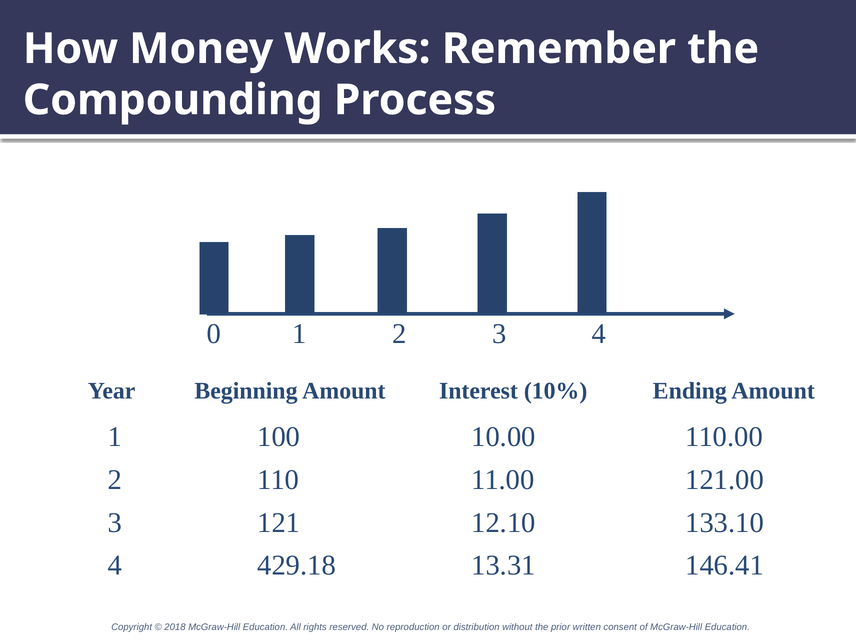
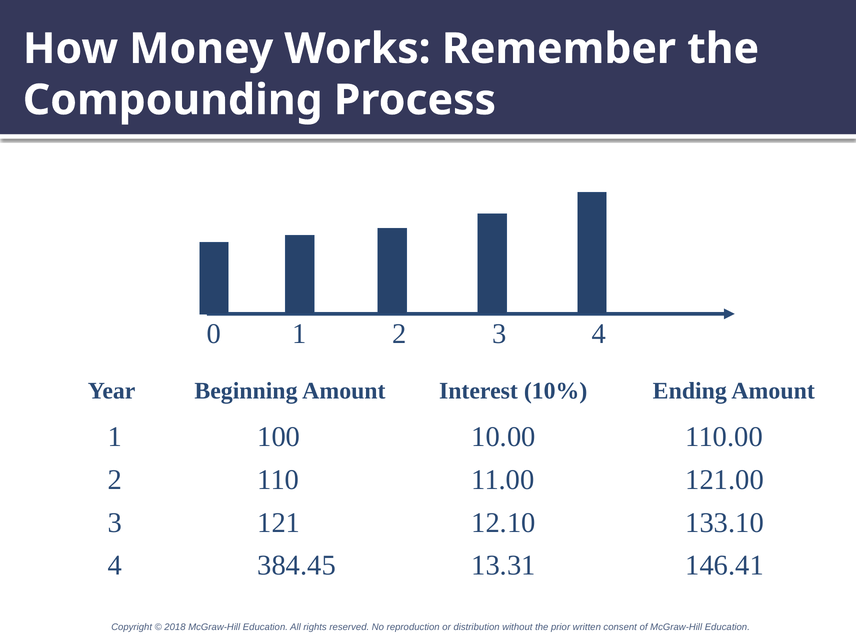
429.18: 429.18 -> 384.45 (297, 565)
